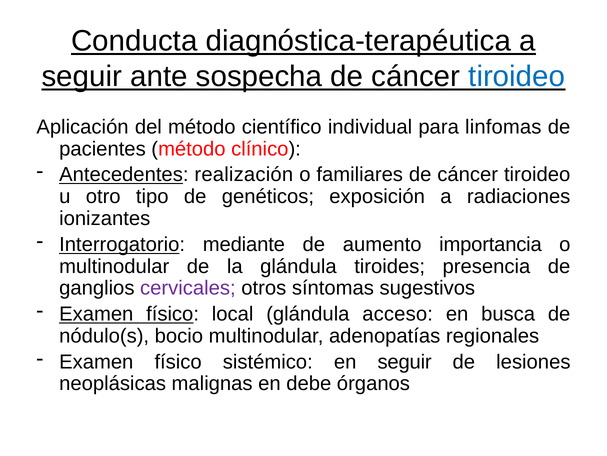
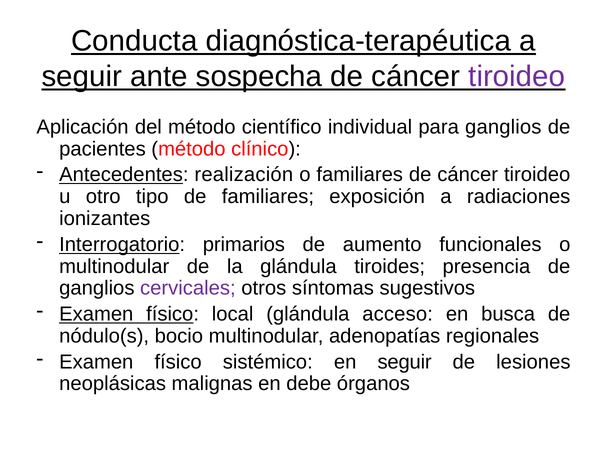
tiroideo colour: blue -> purple (517, 76)
para linfomas: linfomas -> ganglios (503, 127)
de genéticos: genéticos -> familiares (268, 196)
mediante: mediante -> primarios (244, 244)
importancia: importancia -> funcionales (490, 244)
